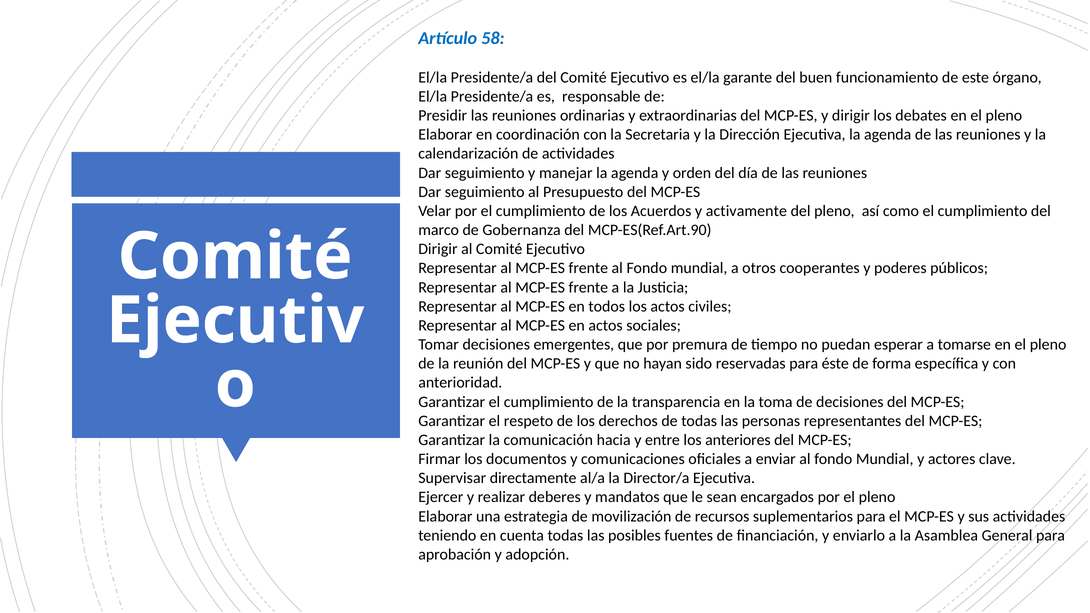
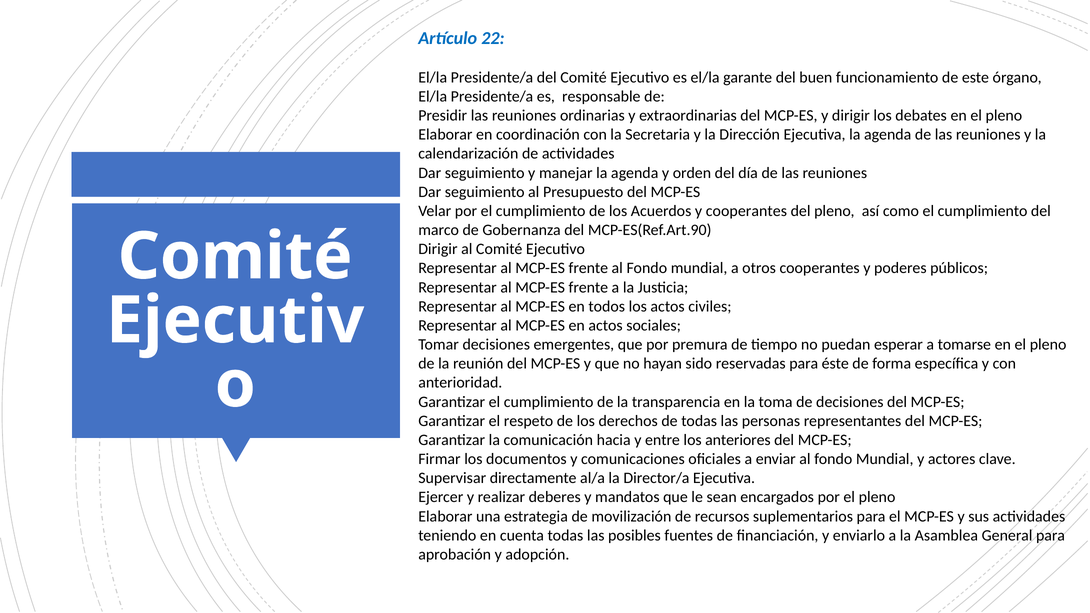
58: 58 -> 22 (493, 38)
y activamente: activamente -> cooperantes (746, 211)
